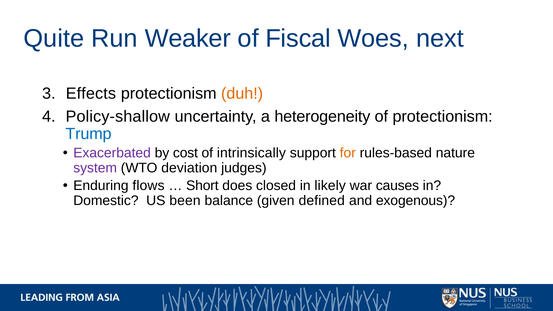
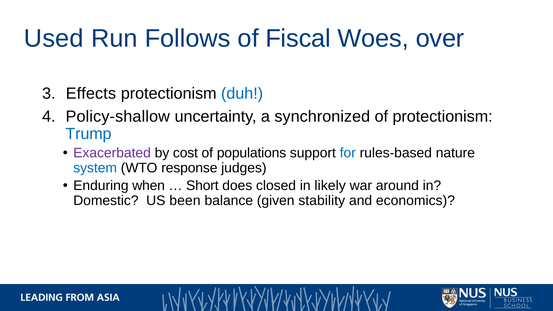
Quite: Quite -> Used (54, 38)
Weaker: Weaker -> Follows (188, 38)
next: next -> over (440, 38)
duh colour: orange -> blue (242, 93)
heterogeneity: heterogeneity -> synchronized (322, 117)
intrinsically: intrinsically -> populations (252, 153)
for colour: orange -> blue (348, 153)
system colour: purple -> blue (95, 168)
deviation: deviation -> response (189, 168)
flows: flows -> when (149, 186)
causes: causes -> around (397, 186)
defined: defined -> stability (322, 201)
exogenous: exogenous -> economics (415, 201)
